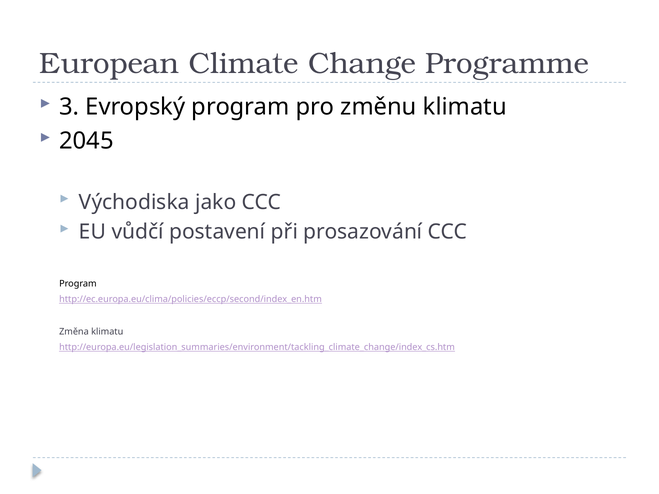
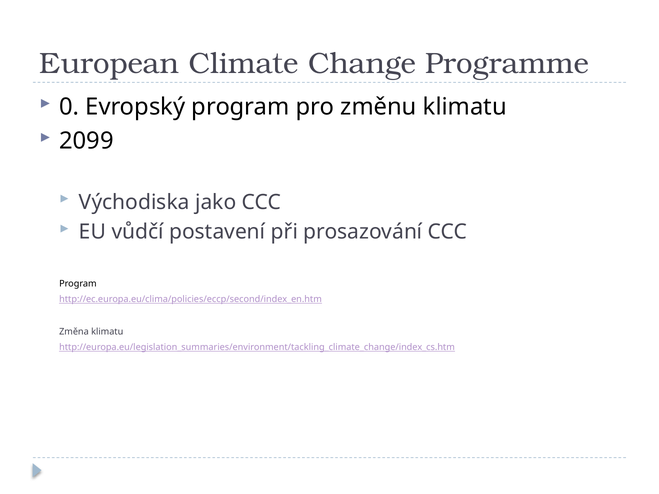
3: 3 -> 0 (69, 107)
2045: 2045 -> 2099 (86, 141)
